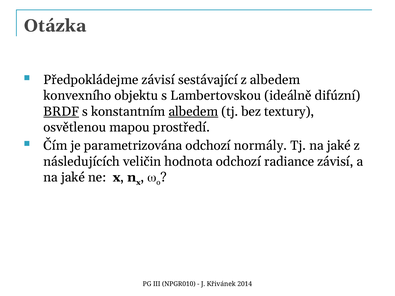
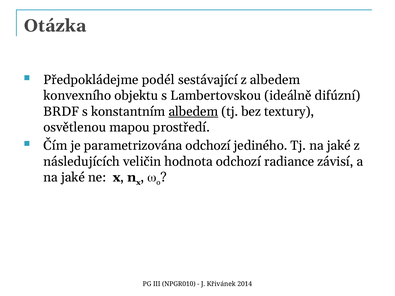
Předpokládejme závisí: závisí -> podél (158, 80)
BRDF underline: present -> none (61, 112)
normály: normály -> jediného (261, 146)
